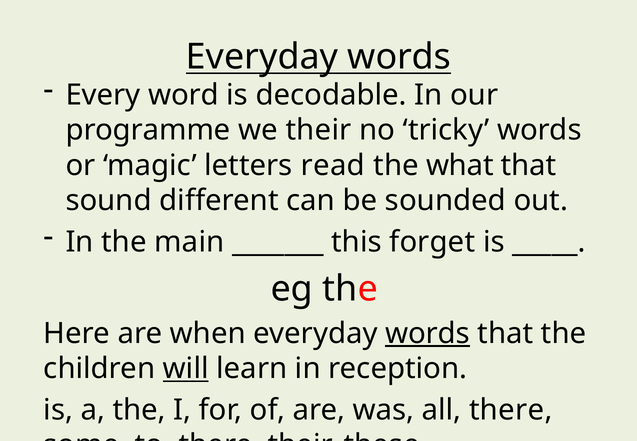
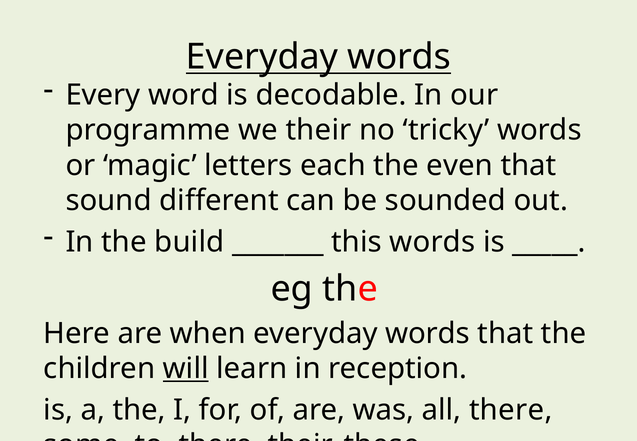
read: read -> each (333, 166)
what: what -> even (460, 166)
main: main -> build (189, 242)
this forget: forget -> words (432, 242)
words underline: present -> none (428, 333)
